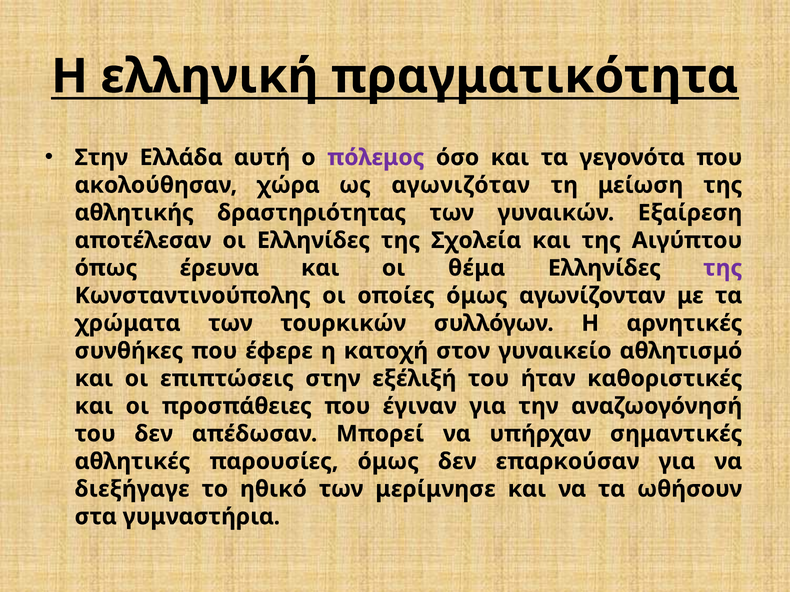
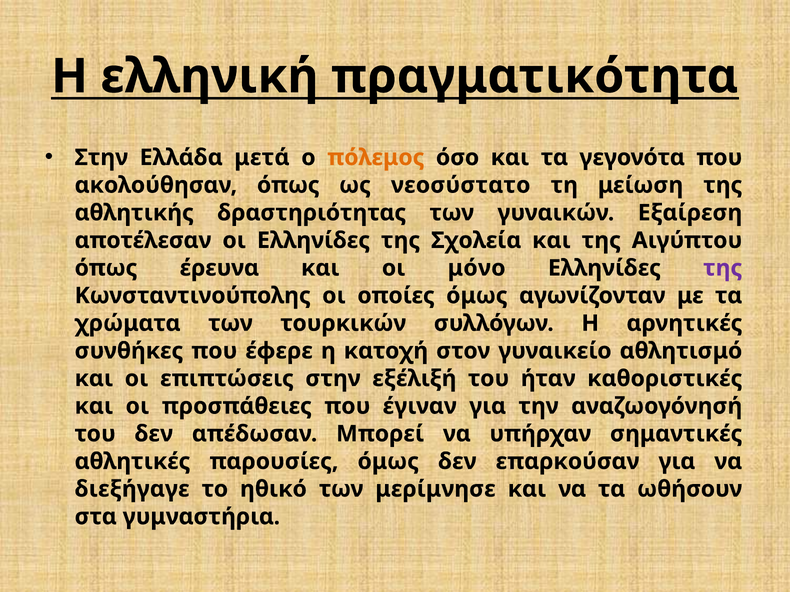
αυτή: αυτή -> μετά (262, 158)
πόλεμος colour: purple -> orange (376, 158)
ακολούθησαν χώρα: χώρα -> όπως (288, 185)
αγωνιζόταν: αγωνιζόταν -> νεοσύστατο (461, 185)
θέμα: θέμα -> μόνο (477, 268)
